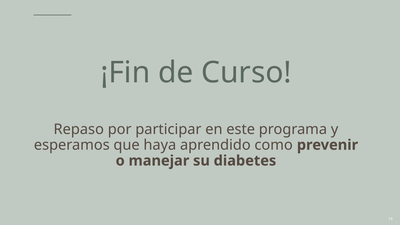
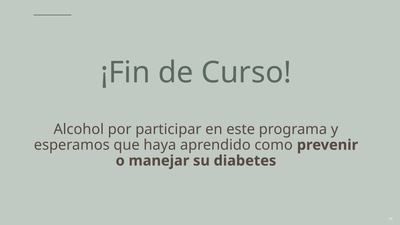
Repaso: Repaso -> Alcohol (79, 129)
